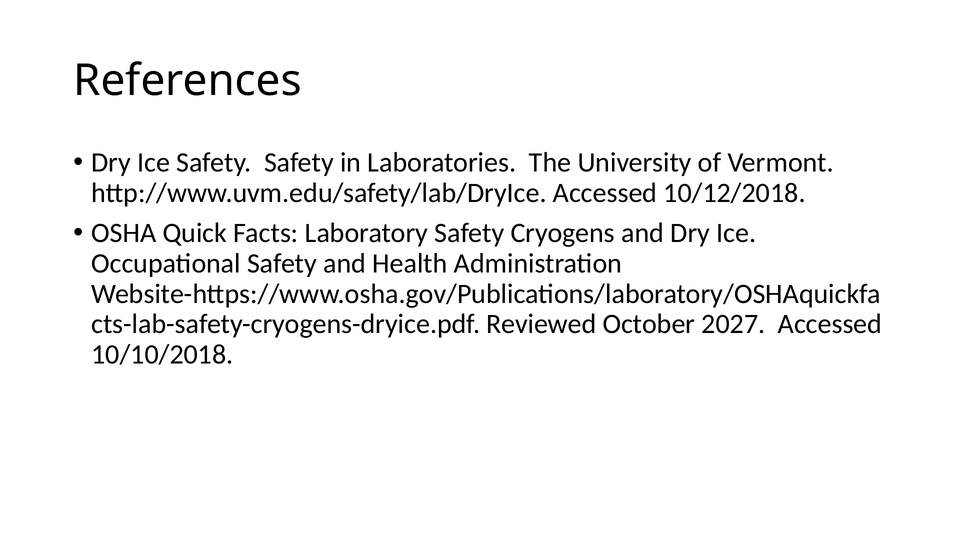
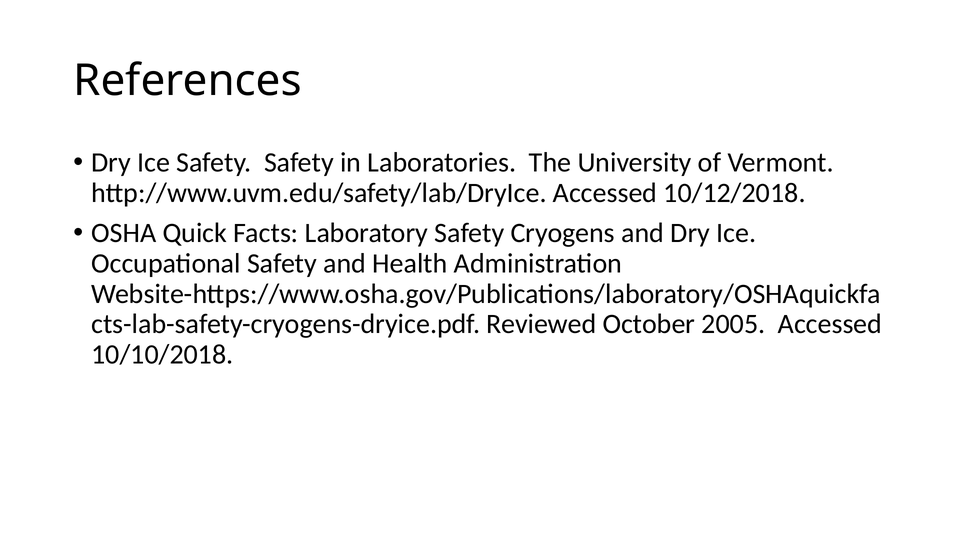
2027: 2027 -> 2005 (733, 324)
